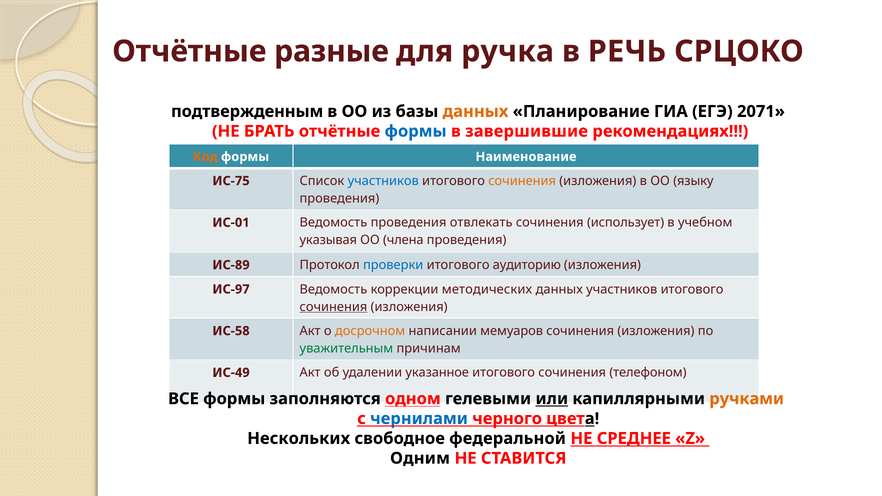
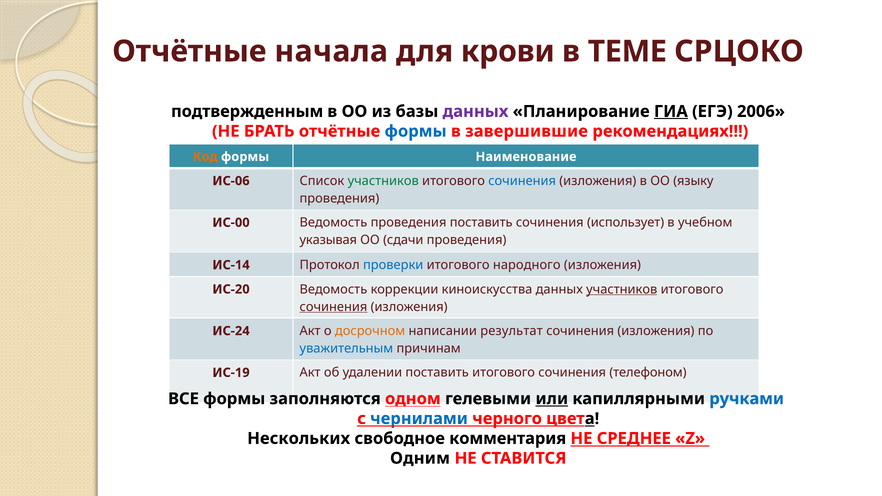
разные: разные -> начала (331, 51)
ручка: ручка -> крови (508, 51)
РЕЧЬ: РЕЧЬ -> ТЕМЕ (627, 51)
данных colour: orange -> purple (476, 111)
ГИА underline: none -> present (671, 111)
2071: 2071 -> 2006 (761, 111)
ИС-75: ИС-75 -> ИС-06 (231, 181)
участников colour: blue -> green (383, 181)
сочинения colour: orange -> blue (522, 181)
ИС-01: ИС-01 -> ИС-00 (231, 223)
проведения отвлекать: отвлекать -> поставить (481, 223)
члена: члена -> сдачи (403, 240)
ИС-89: ИС-89 -> ИС-14 (231, 265)
аудиторию: аудиторию -> народного (527, 265)
ИС-97: ИС-97 -> ИС-20 (231, 289)
методических: методических -> киноискусства (487, 289)
участников underline: none -> present (622, 289)
ИС-58: ИС-58 -> ИС-24 (231, 331)
мемуаров: мемуаров -> результат (512, 331)
уважительным colour: green -> blue (346, 349)
ИС-49: ИС-49 -> ИС-19 (231, 373)
удалении указанное: указанное -> поставить (437, 373)
ручками colour: orange -> blue (747, 399)
федеральной: федеральной -> комментария (508, 439)
